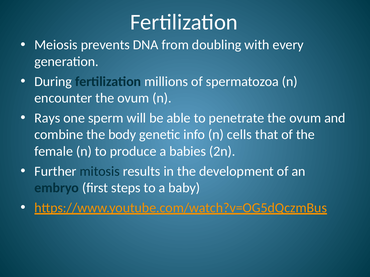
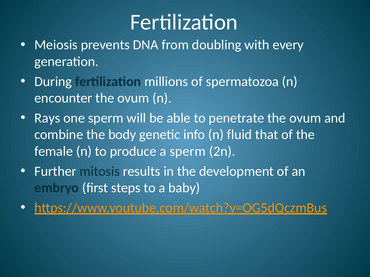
cells: cells -> fluid (240, 135)
a babies: babies -> sperm (188, 152)
